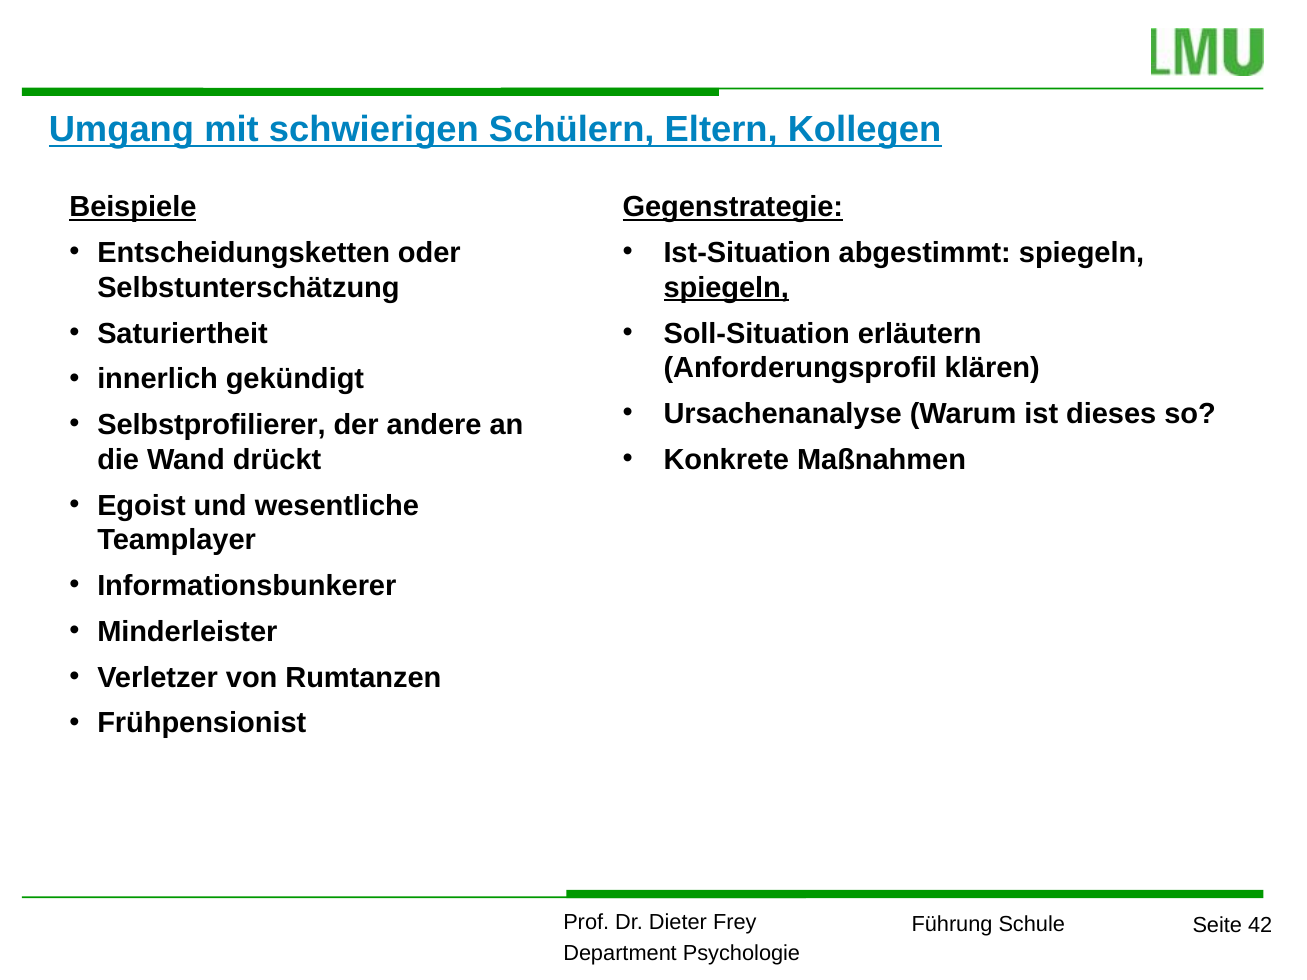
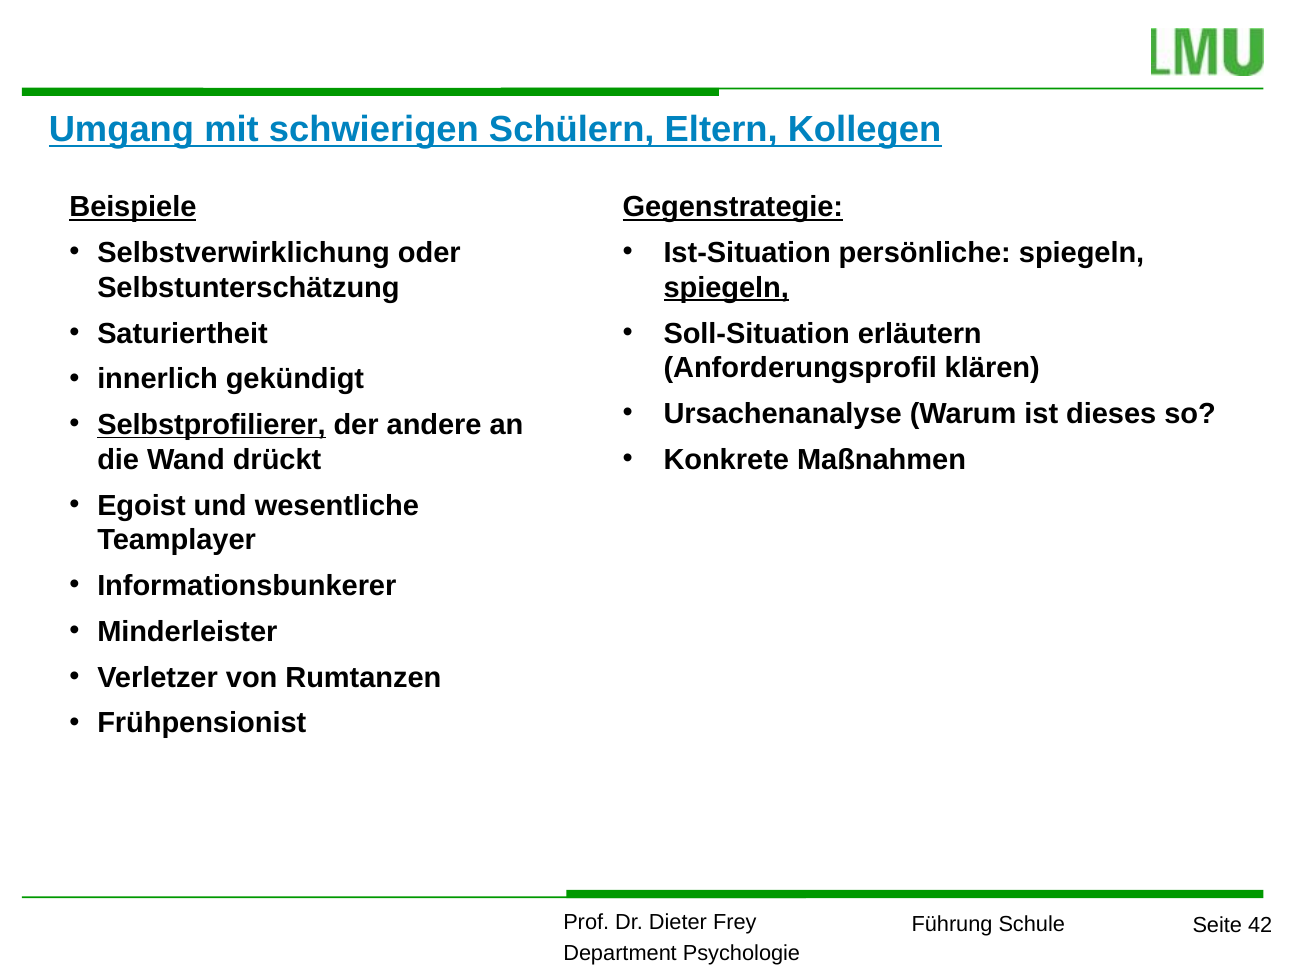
Entscheidungsketten: Entscheidungsketten -> Selbstverwirklichung (244, 253)
abgestimmt: abgestimmt -> persönliche (925, 253)
Selbstprofilierer underline: none -> present (211, 425)
